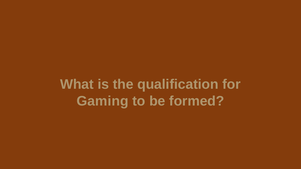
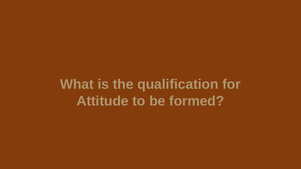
Gaming: Gaming -> Attitude (103, 101)
